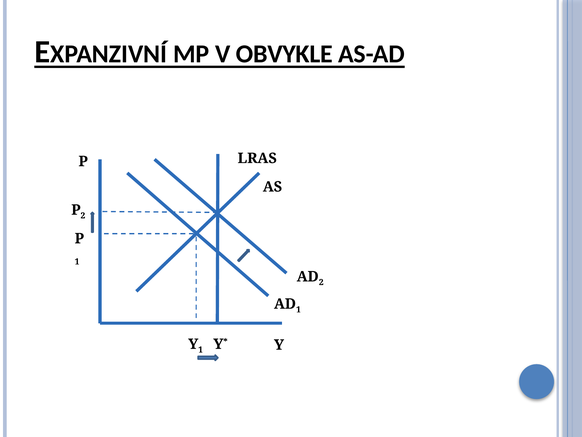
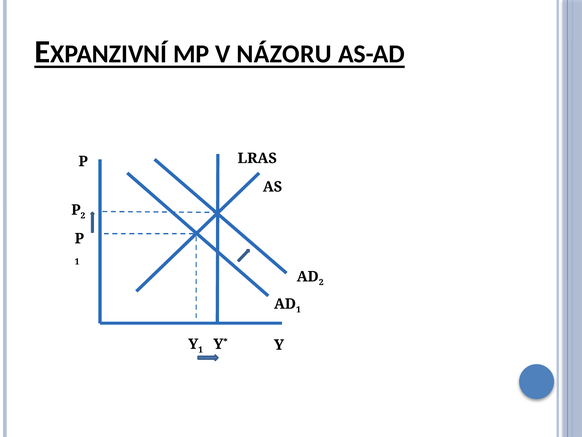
OBVYKLE: OBVYKLE -> NÁZORU (284, 54)
